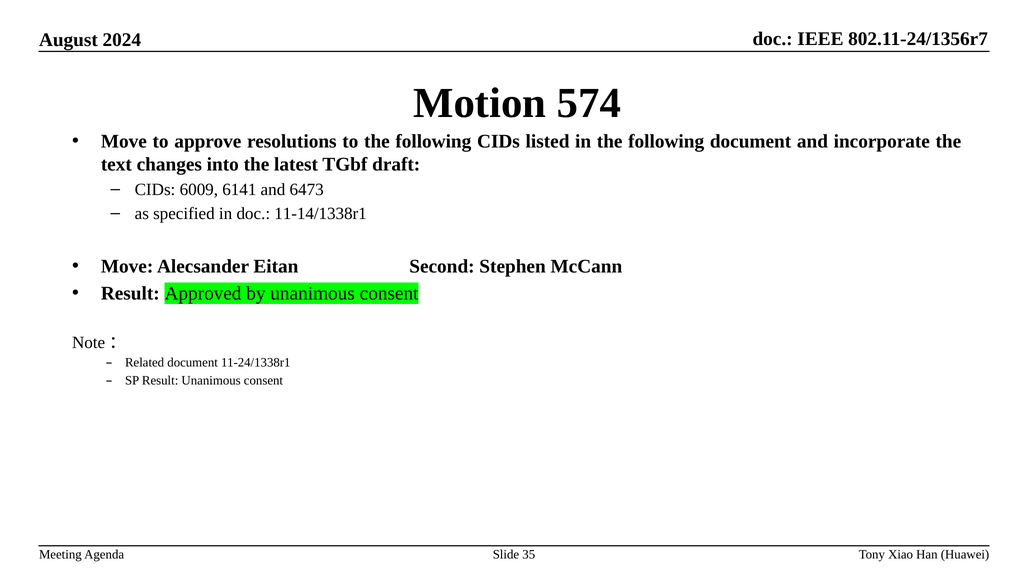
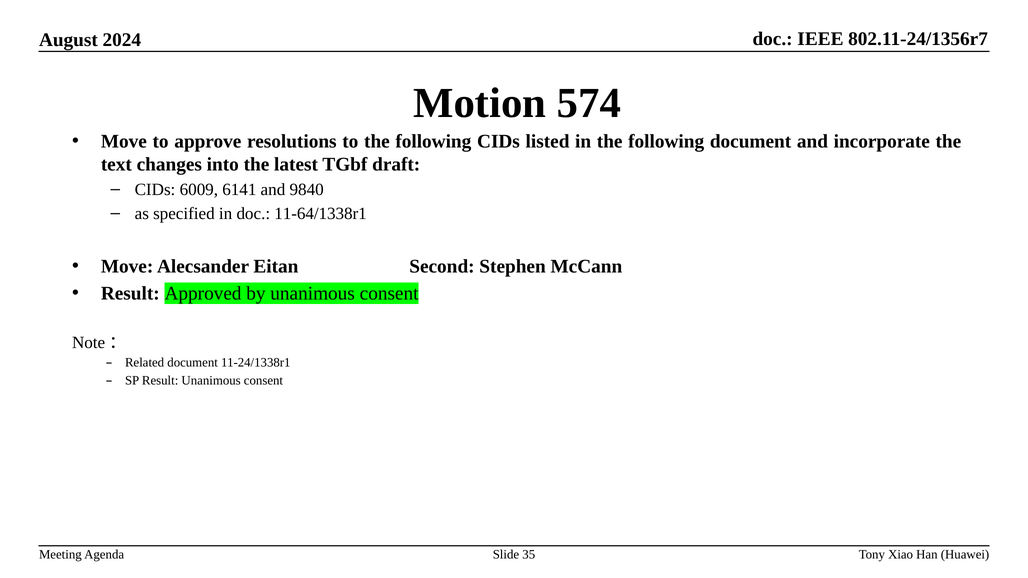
6473: 6473 -> 9840 (307, 190)
11-14/1338r1: 11-14/1338r1 -> 11-64/1338r1 (321, 214)
